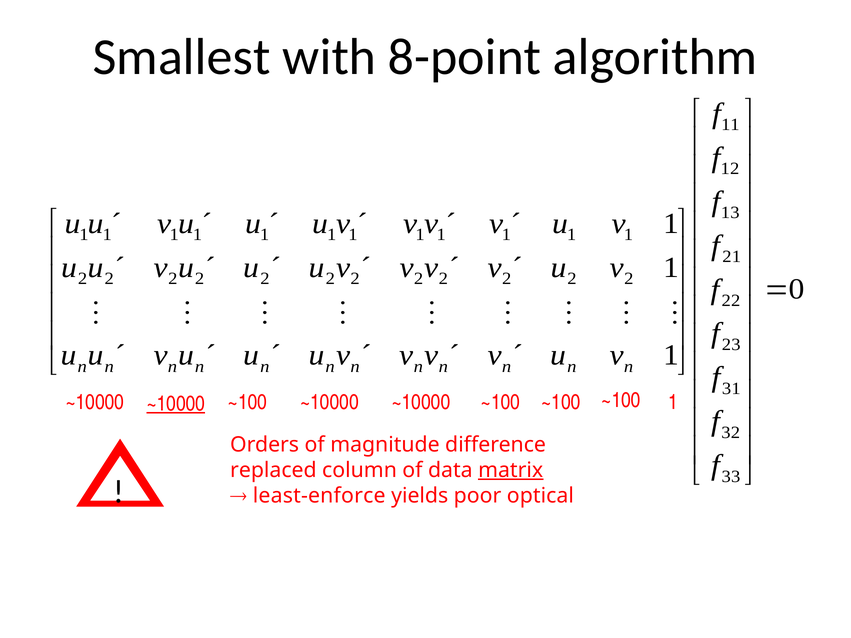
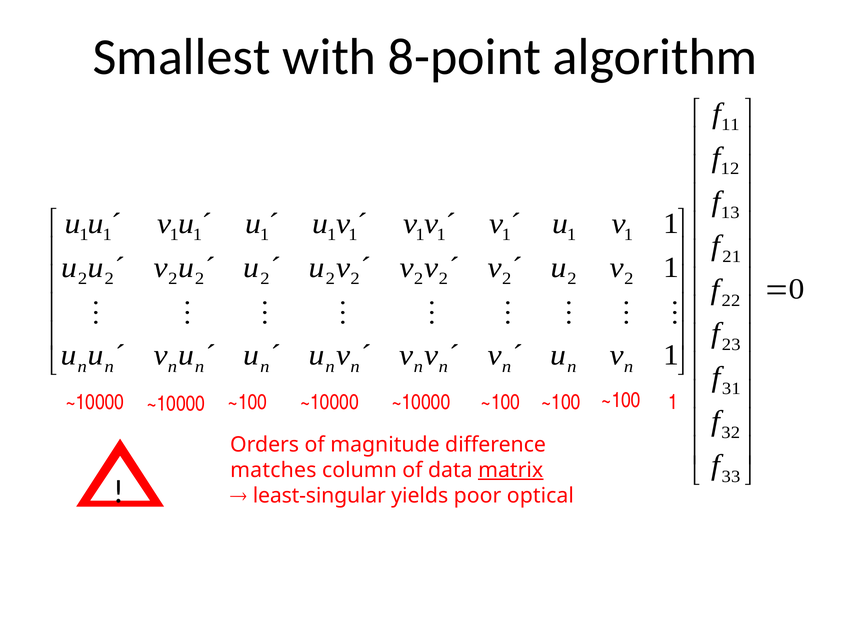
~10000 underline: present -> none (176, 404)
replaced: replaced -> matches (273, 470)
least-enforce: least-enforce -> least-singular (319, 496)
